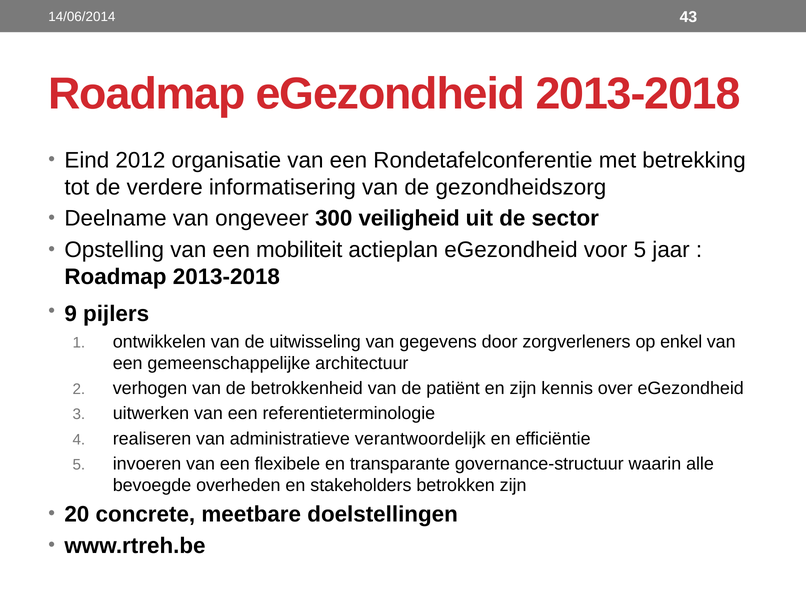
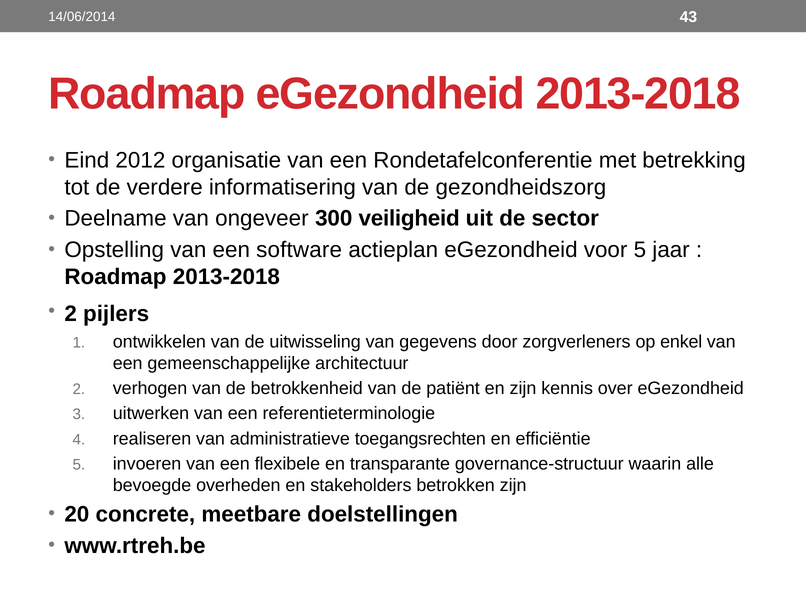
mobiliteit: mobiliteit -> software (299, 250)
9: 9 -> 2 (71, 313)
verantwoordelijk: verantwoordelijk -> toegangsrechten (420, 438)
